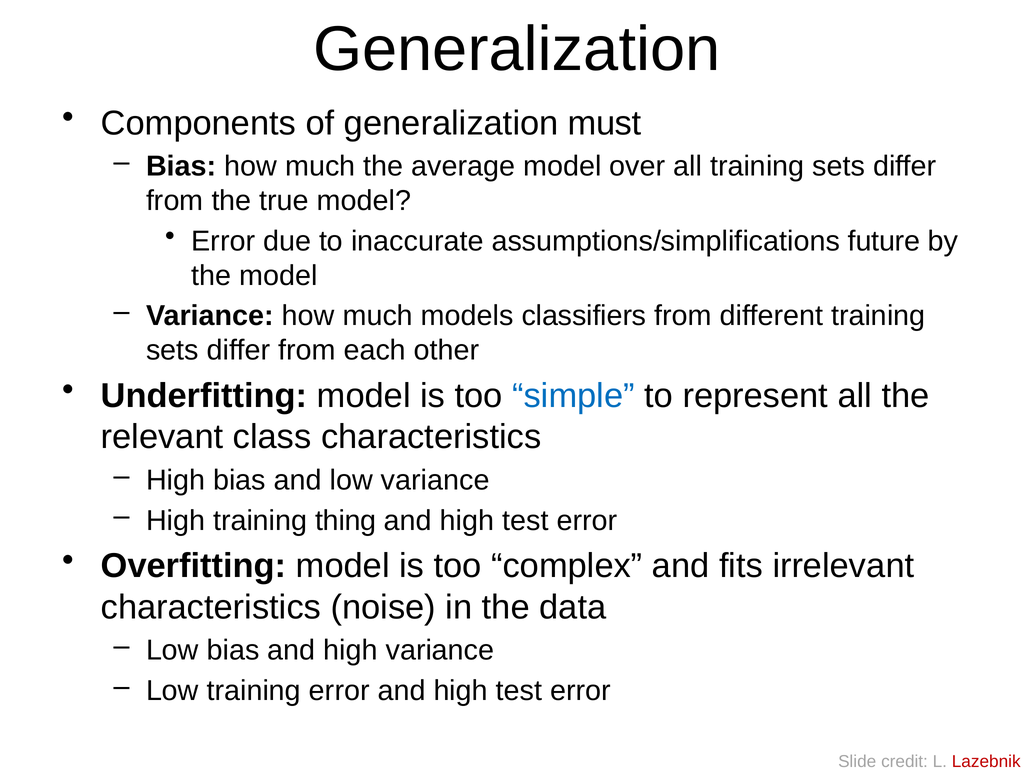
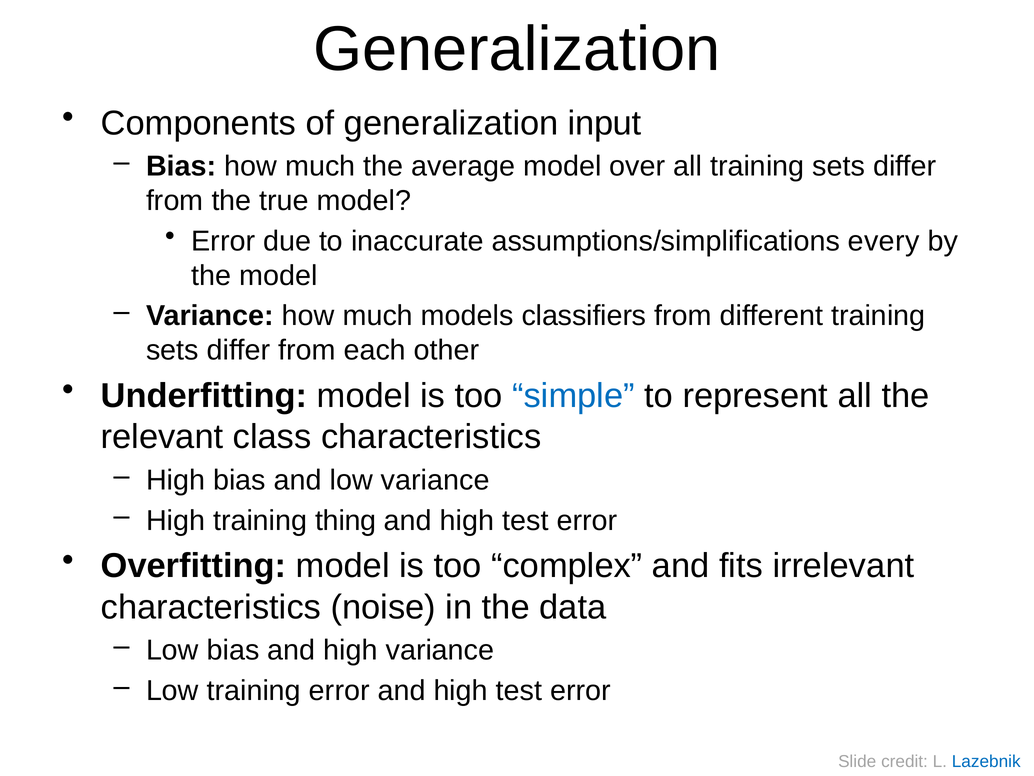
must: must -> input (605, 123)
future: future -> every (884, 241)
Lazebnik colour: red -> blue (986, 761)
